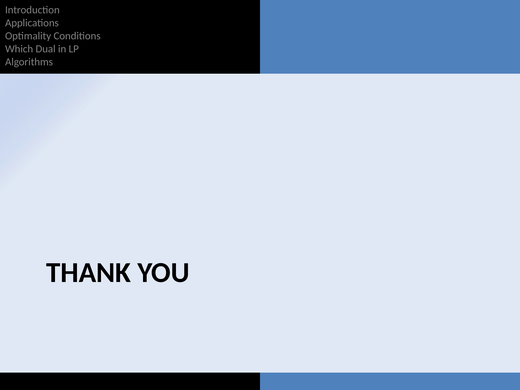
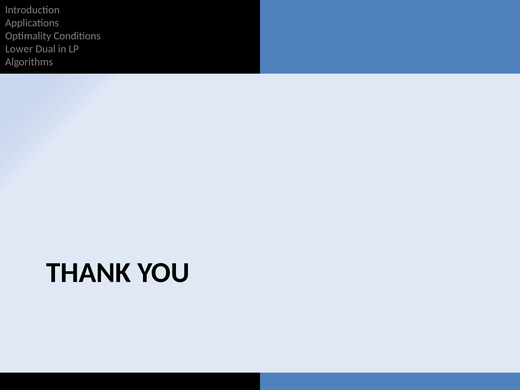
Which: Which -> Lower (19, 49)
